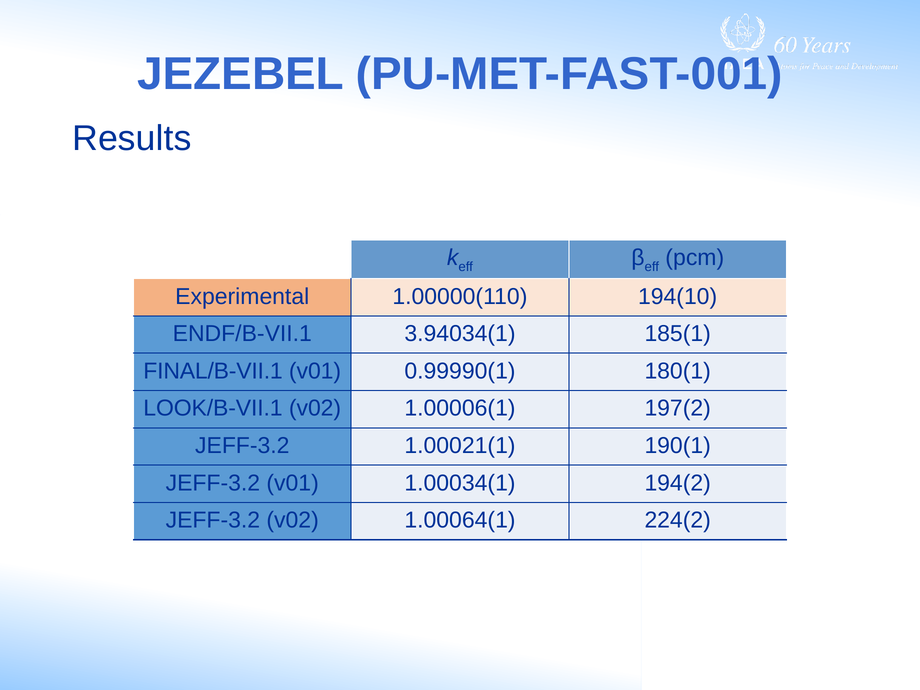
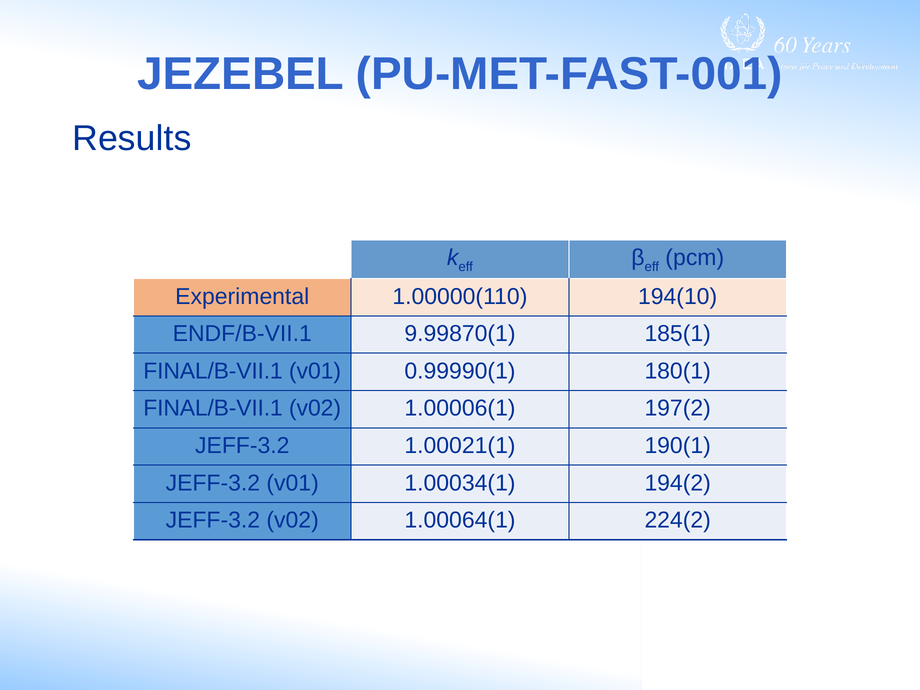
3.94034(1: 3.94034(1 -> 9.99870(1 (460, 334)
LOOK/B-VII.1: LOOK/B-VII.1 -> FINAL/B-VII.1 (213, 408)
